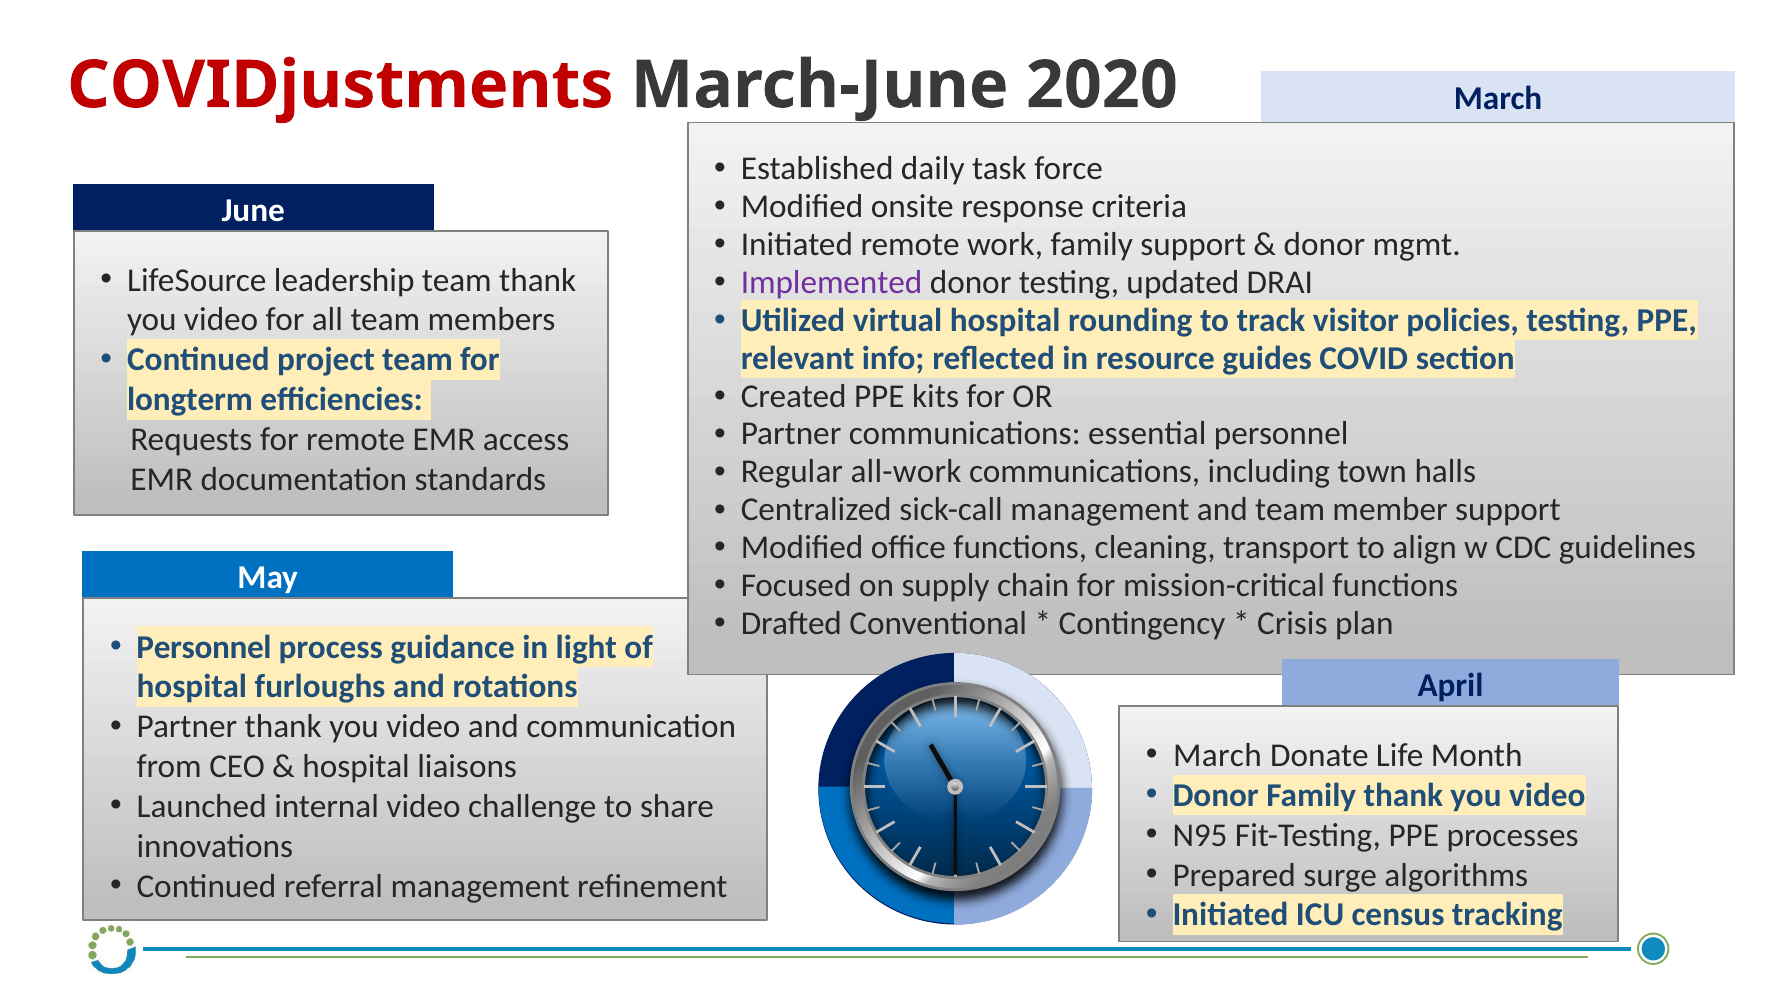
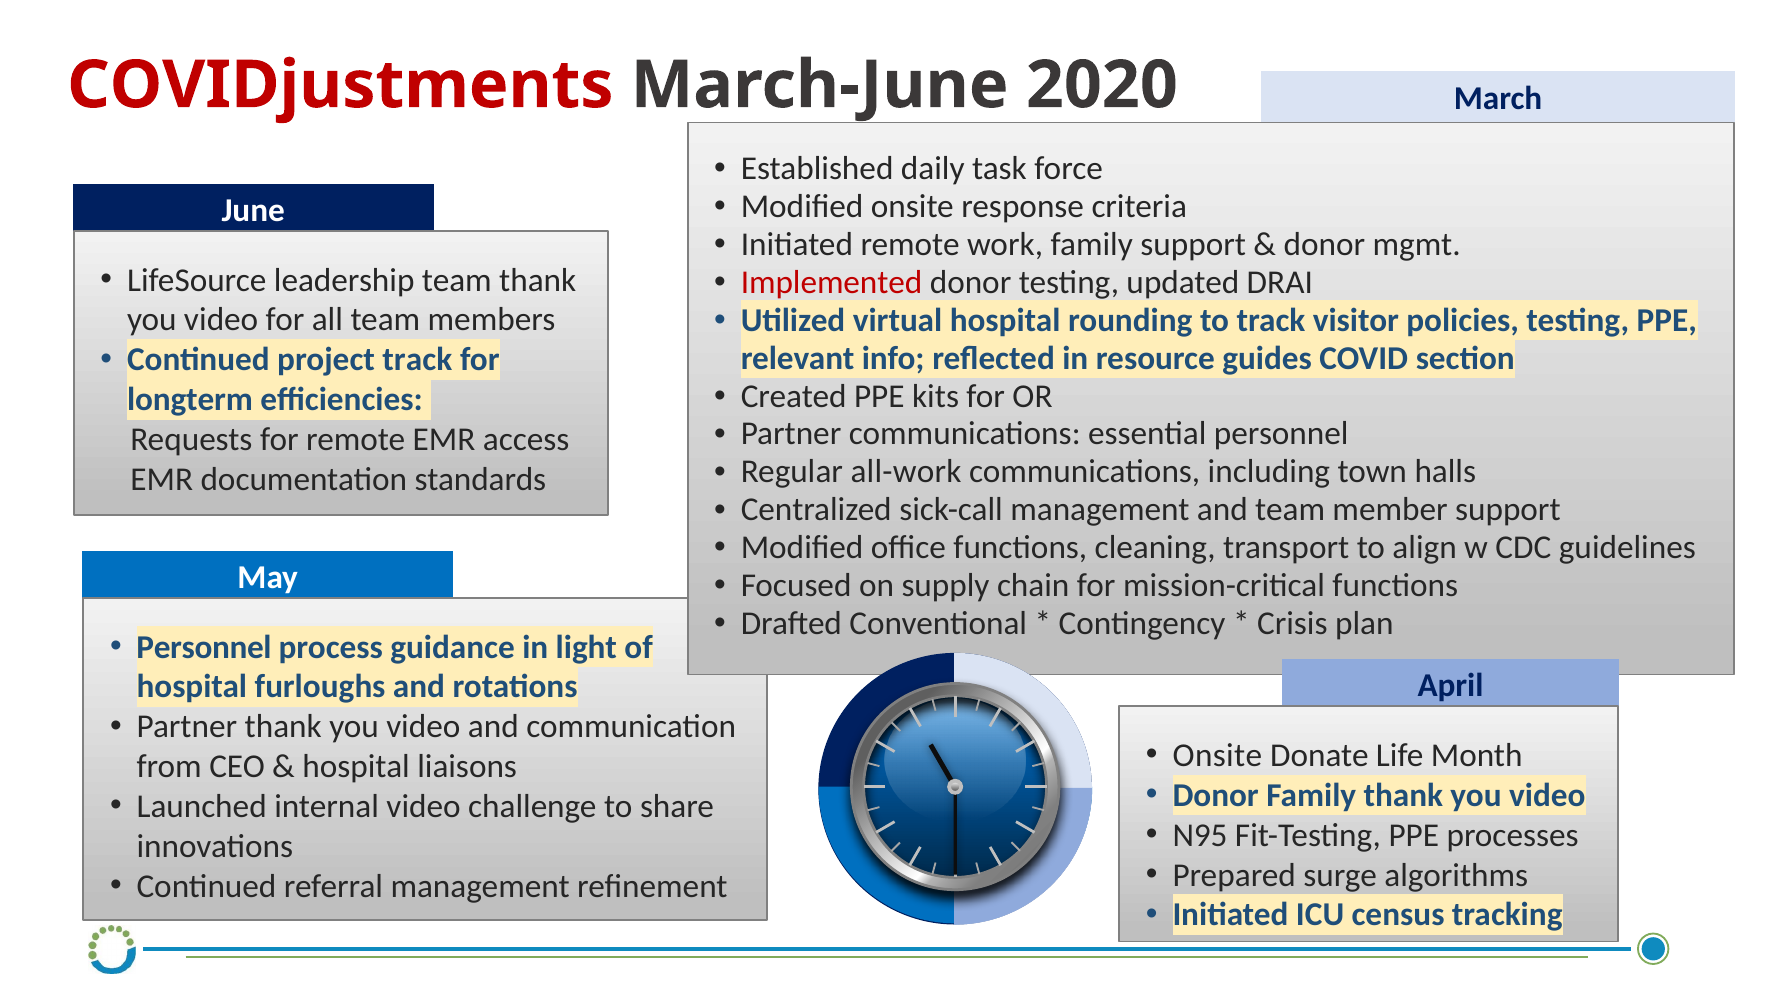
Implemented colour: purple -> red (832, 282)
project team: team -> track (417, 360)
March: March -> Onsite (1217, 755)
